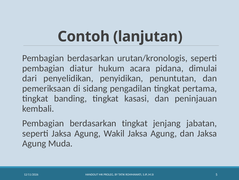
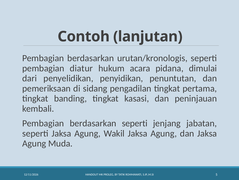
berdasarkan tingkat: tingkat -> seperti (135, 123)
